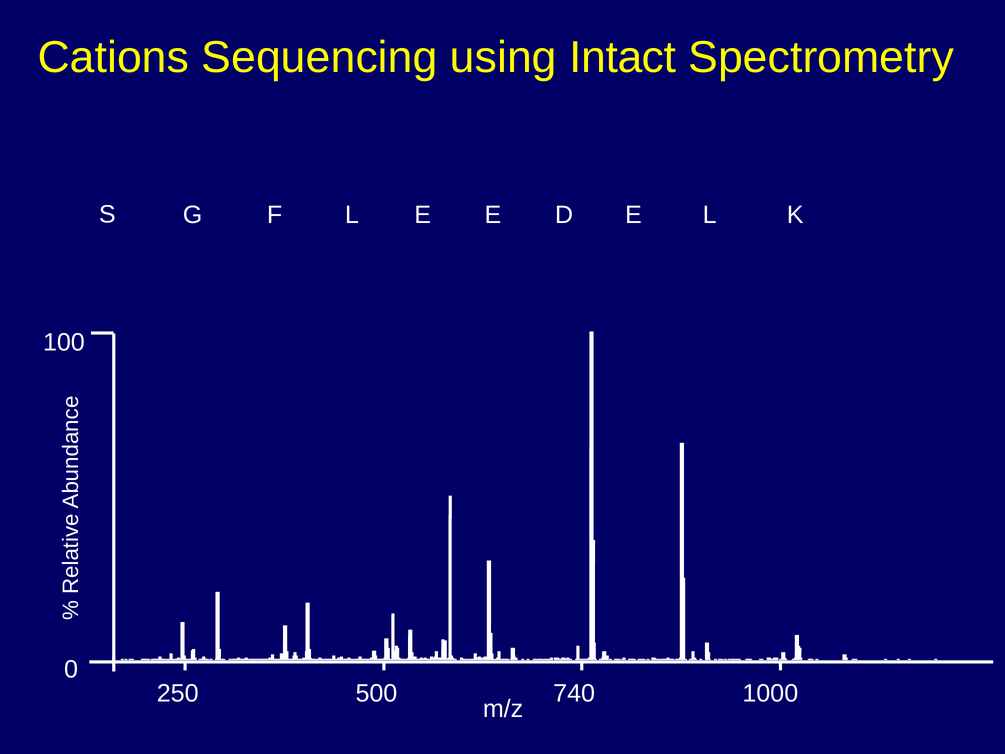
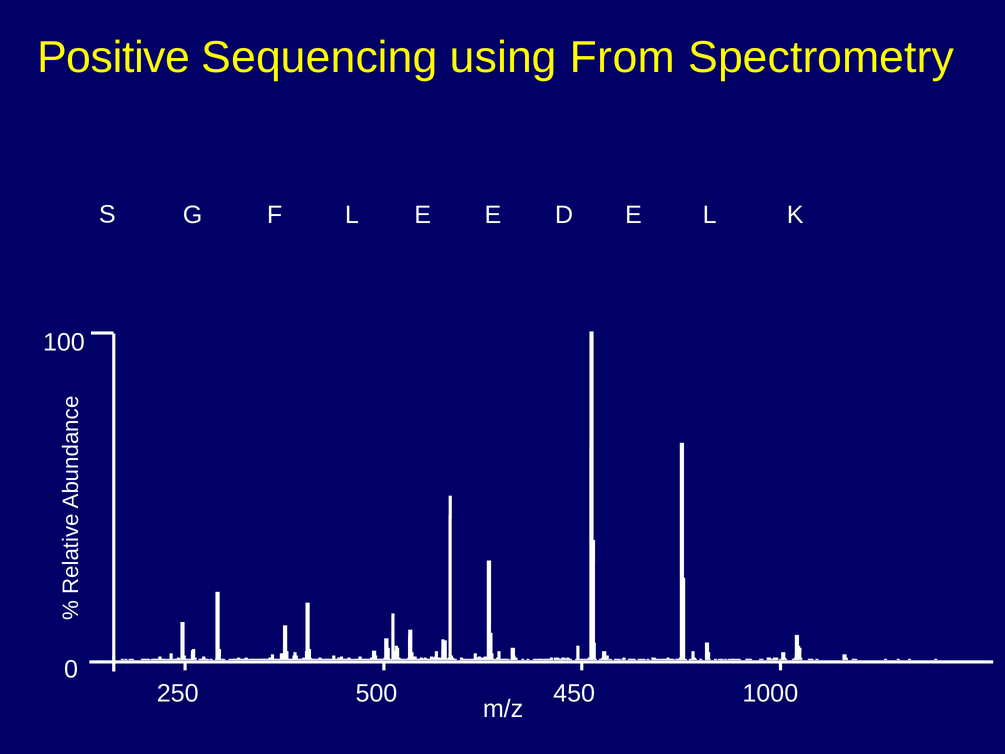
Cations: Cations -> Positive (114, 58)
Intact: Intact -> From (622, 58)
740: 740 -> 450 (574, 693)
